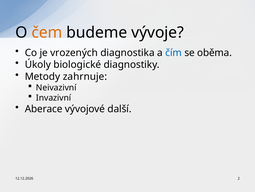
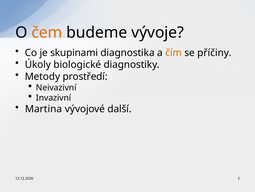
vrozených: vrozených -> skupinami (74, 53)
čím colour: blue -> orange (174, 53)
oběma: oběma -> příčiny (214, 53)
zahrnuje: zahrnuje -> prostředí (85, 76)
Aberace: Aberace -> Martina (44, 109)
